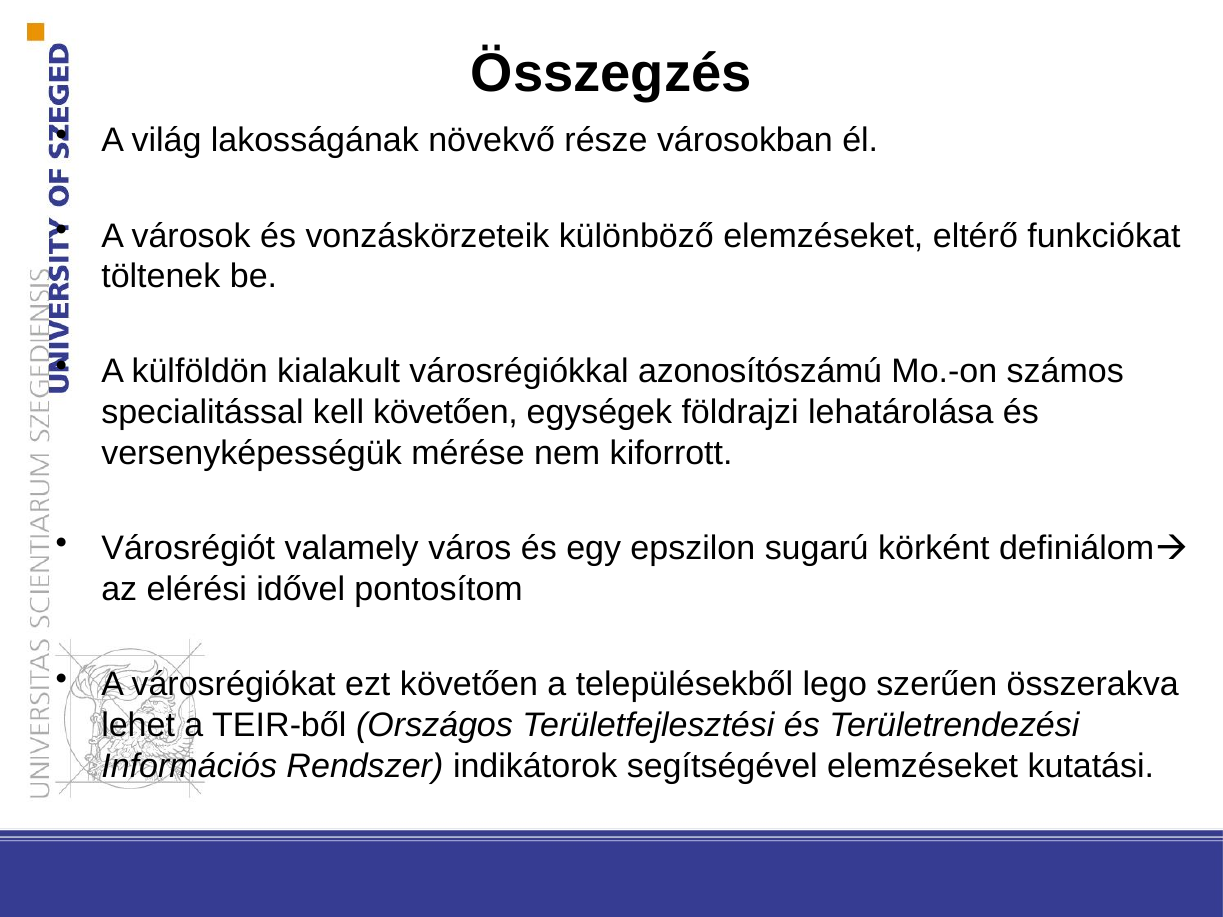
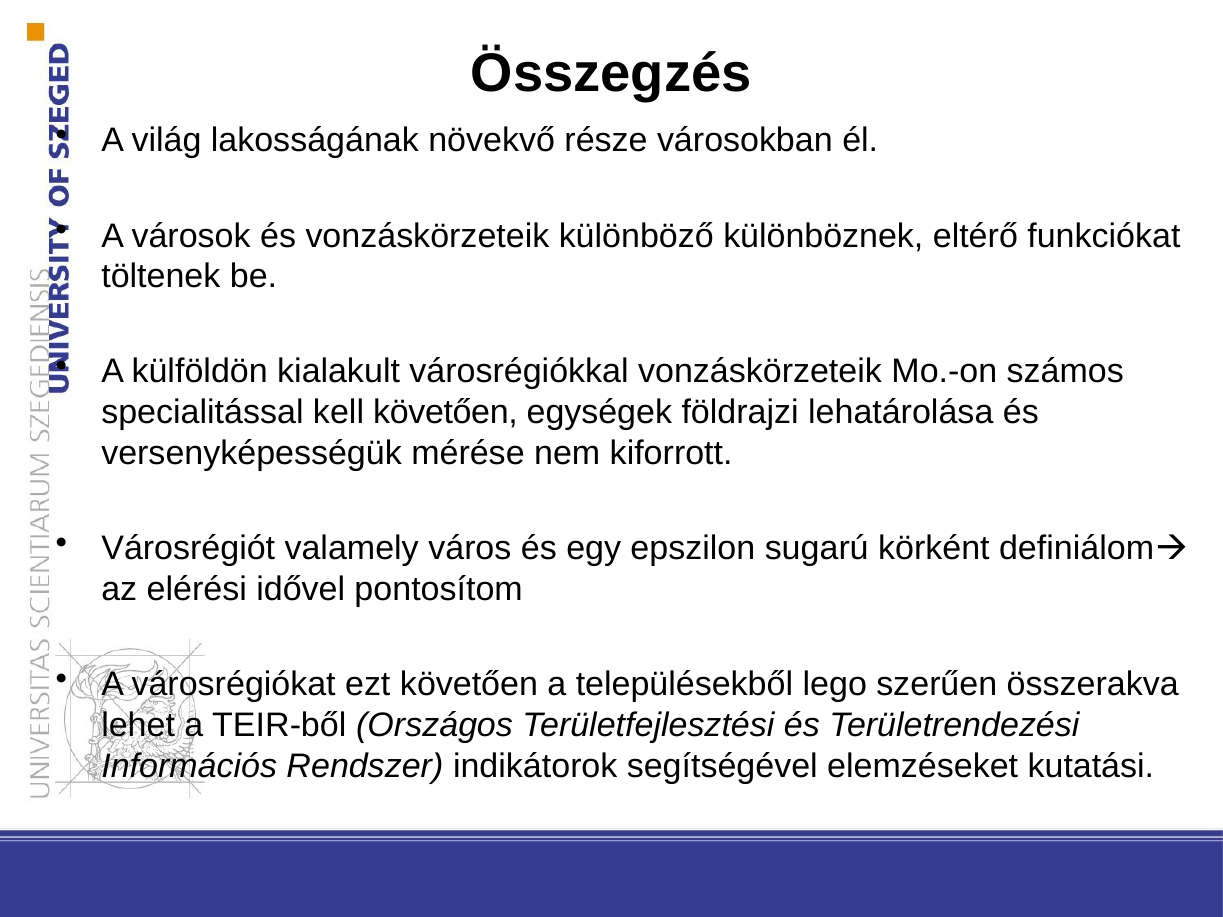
különböző elemzéseket: elemzéseket -> különböznek (823, 236)
városrégiókkal azonosítószámú: azonosítószámú -> vonzáskörzeteik (760, 372)
